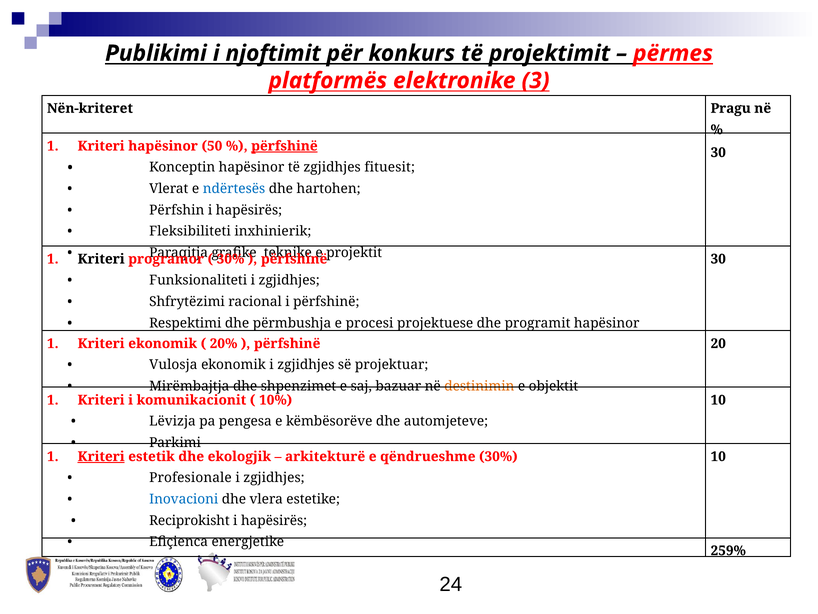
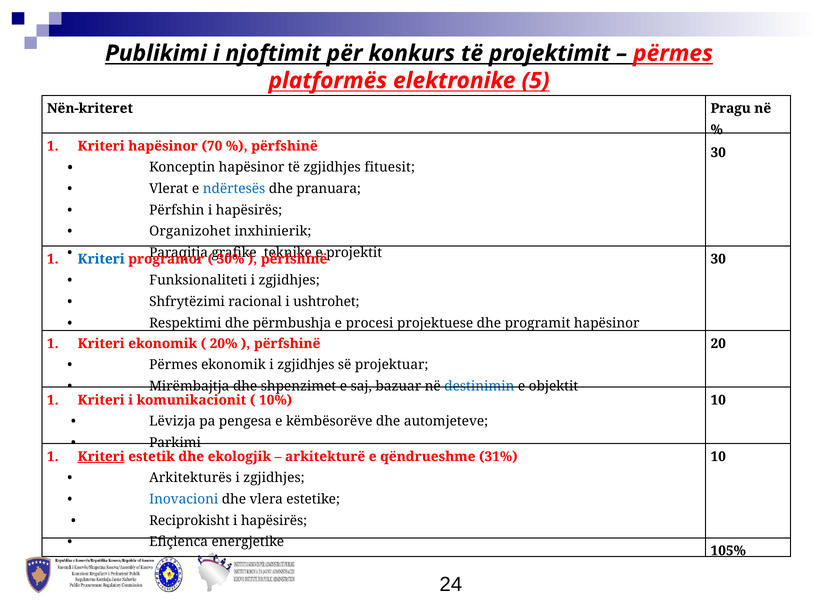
3: 3 -> 5 (536, 81)
50: 50 -> 70 (212, 146)
përfshinë underline: present -> none (284, 146)
hartohen: hartohen -> pranuara (329, 189)
Fleksibiliteti: Fleksibiliteti -> Organizohet (190, 231)
Kriteri colour: black -> blue (101, 259)
i përfshinë: përfshinë -> ushtrohet (326, 301)
Vulosja: Vulosja -> Përmes (173, 365)
destinimin colour: orange -> blue (479, 386)
qëndrueshme 30%: 30% -> 31% (498, 456)
Profesionale: Profesionale -> Arkitekturës (190, 478)
259%: 259% -> 105% (728, 550)
